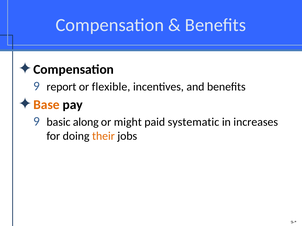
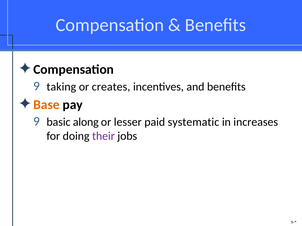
report: report -> taking (61, 87)
flexible: flexible -> creates (111, 87)
might: might -> lesser (128, 122)
their colour: orange -> purple (103, 136)
